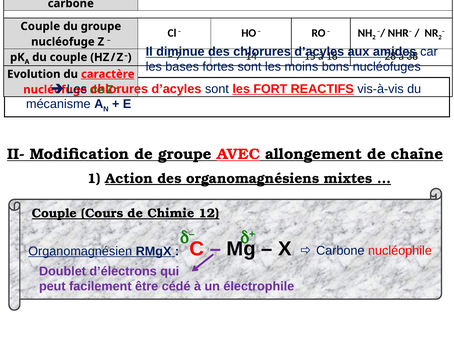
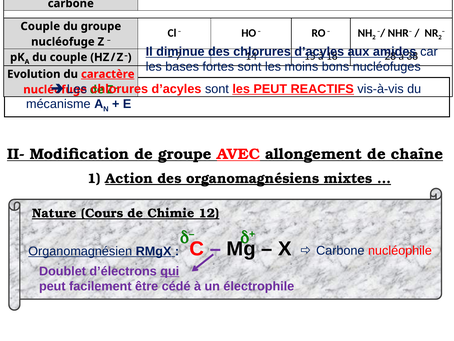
les FORT: FORT -> PEUT (270, 89)
Couple: Couple -> Nature (54, 213)
qui underline: none -> present (170, 271)
